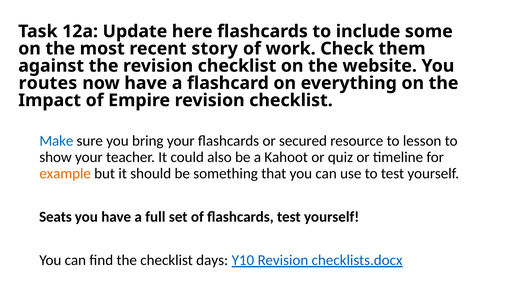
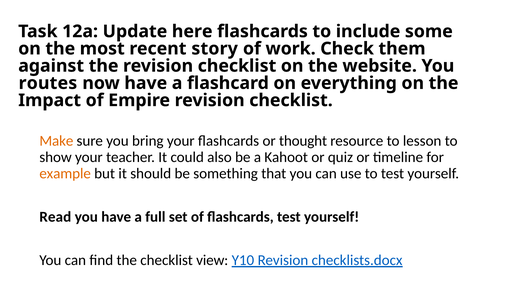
Make colour: blue -> orange (56, 141)
secured: secured -> thought (303, 141)
Seats: Seats -> Read (55, 217)
days: days -> view (212, 260)
